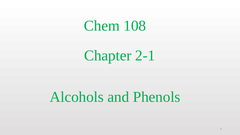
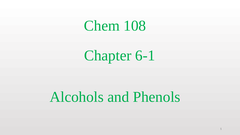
2-1: 2-1 -> 6-1 (145, 56)
